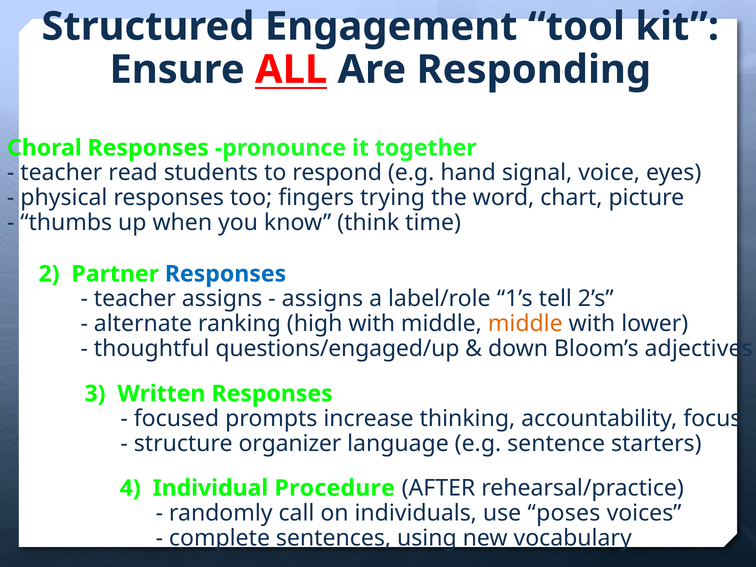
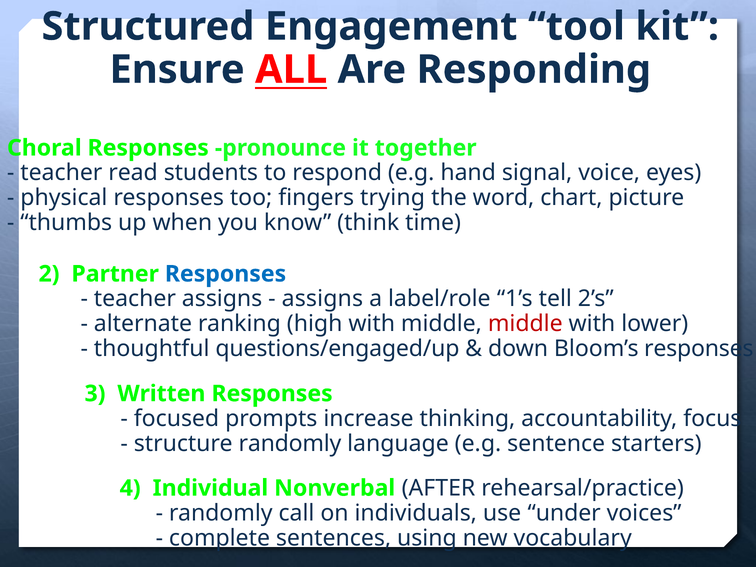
middle colour: orange -> red (525, 324)
Bloom’s adjectives: adjectives -> responses (699, 349)
structure organizer: organizer -> randomly (290, 444)
Procedure: Procedure -> Nonverbal (335, 488)
poses: poses -> under (564, 513)
